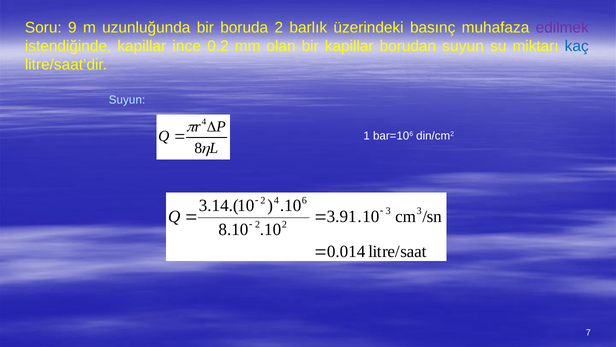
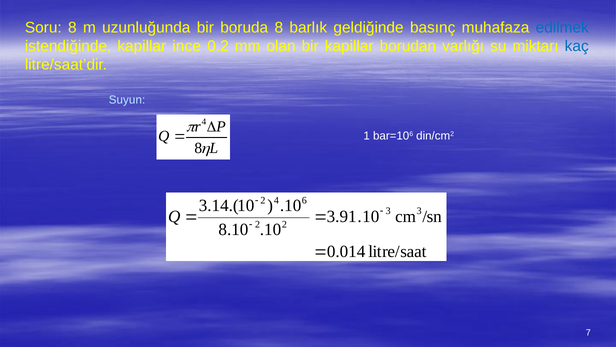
Soru 9: 9 -> 8 (72, 28)
boruda 2: 2 -> 8 (279, 28)
üzerindeki: üzerindeki -> geldiğinde (369, 28)
edilmek colour: purple -> blue (562, 28)
borudan suyun: suyun -> varlığı (463, 46)
